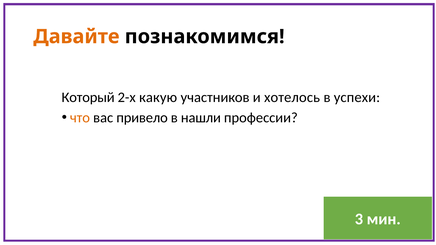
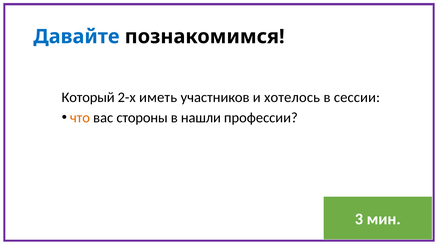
Давайте colour: orange -> blue (76, 37)
какую: какую -> иметь (158, 98)
успехи: успехи -> сессии (357, 98)
привело: привело -> стороны (142, 118)
